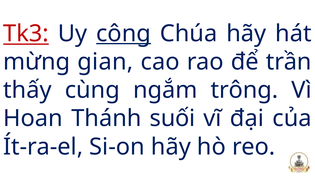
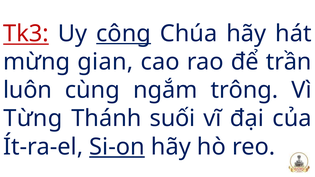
thấy: thấy -> luôn (27, 90)
Hoan: Hoan -> Từng (33, 119)
Si-on underline: none -> present (117, 147)
